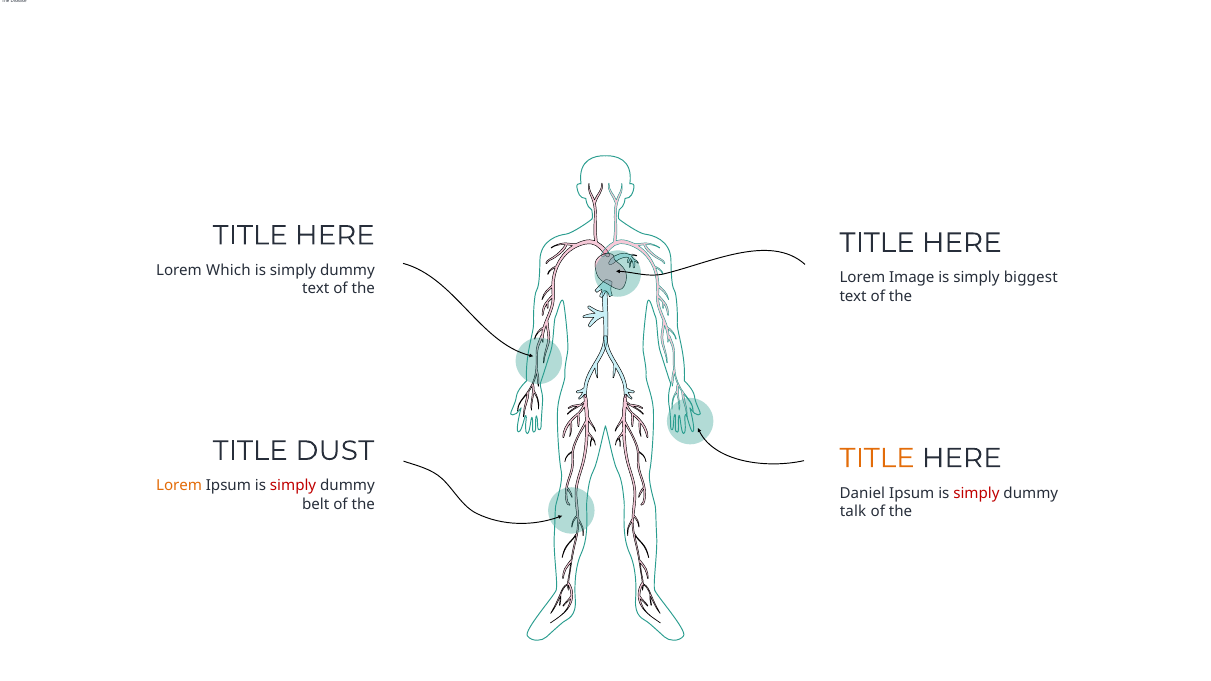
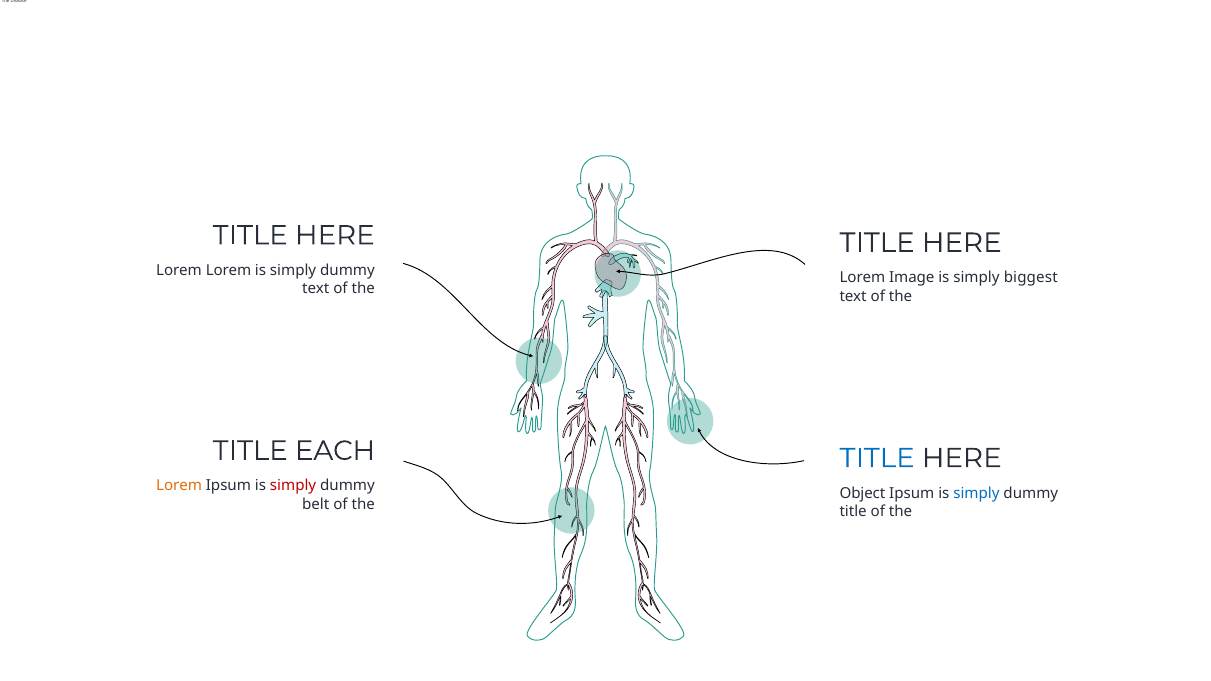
Lorem Which: Which -> Lorem (228, 271)
DUST: DUST -> EACH (335, 451)
TITLE colour: orange -> blue (877, 458)
Daniel: Daniel -> Object (862, 493)
simply colour: red -> blue (976, 493)
talk: talk -> title (853, 512)
